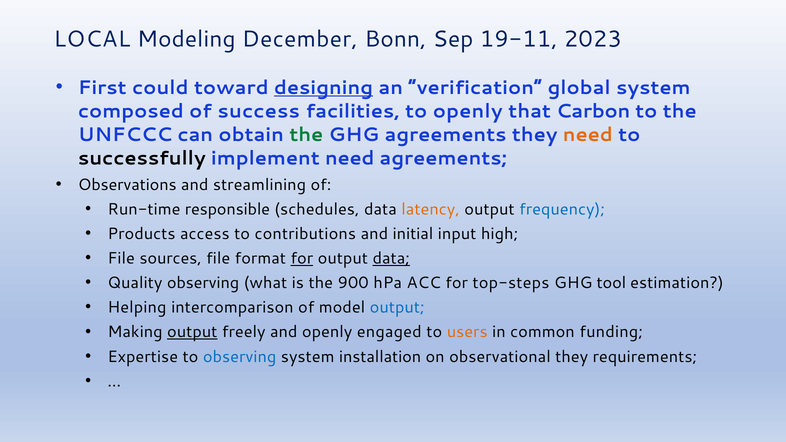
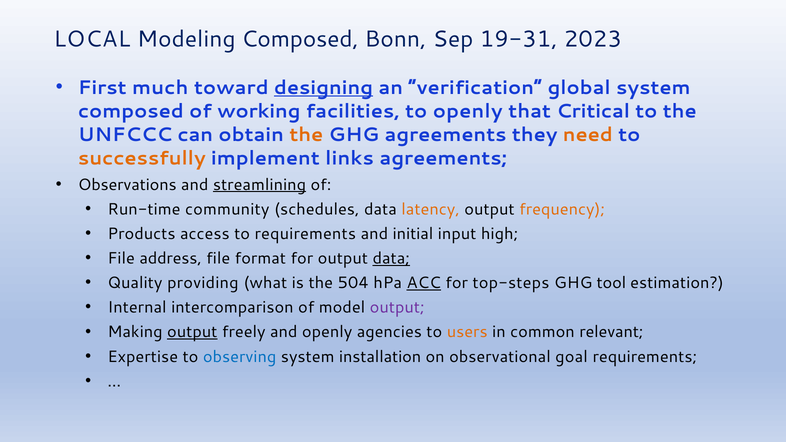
Modeling December: December -> Composed (300, 39)
19-11: 19-11 -> 19-31 (519, 39)
could: could -> much (160, 88)
success: success -> working (259, 111)
Carbon: Carbon -> Critical (593, 111)
the colour: green -> orange (306, 135)
successfully colour: black -> orange (142, 158)
implement need: need -> links (350, 158)
streamlining underline: none -> present (259, 185)
responsible: responsible -> community (227, 209)
frequency colour: blue -> orange (562, 209)
to contributions: contributions -> requirements (305, 234)
sources: sources -> address (171, 258)
for underline: present -> none (302, 258)
Quality observing: observing -> providing (203, 283)
900: 900 -> 504 (353, 283)
ACC underline: none -> present (424, 283)
Helping: Helping -> Internal (137, 308)
output colour: blue -> purple (397, 308)
engaged: engaged -> agencies (389, 332)
funding: funding -> relevant (611, 332)
observational they: they -> goal (572, 357)
